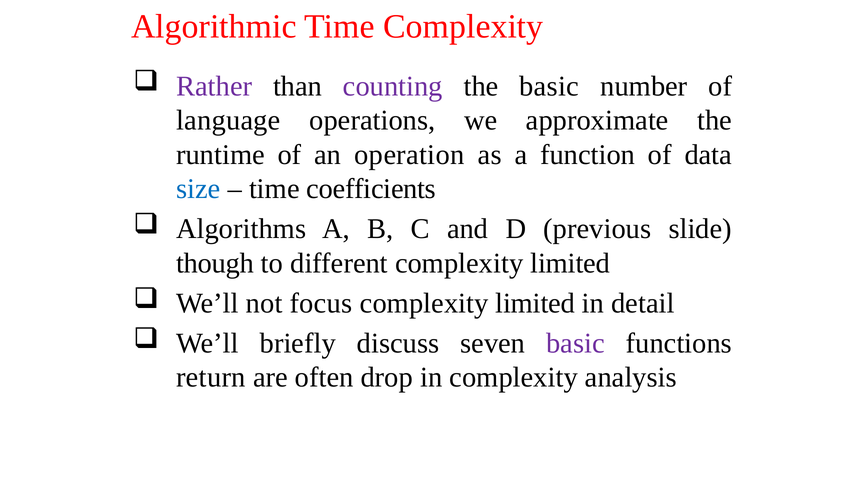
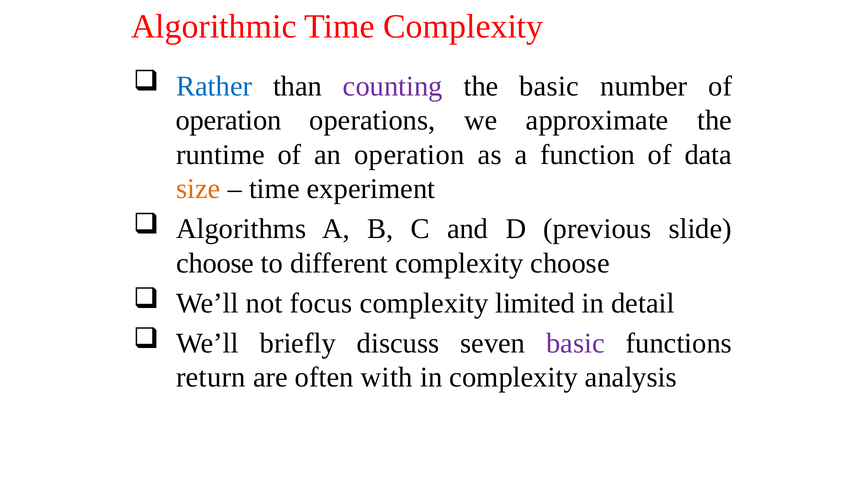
Rather colour: purple -> blue (214, 86)
language: language -> operation (229, 120)
size colour: blue -> orange (198, 189)
coefficients: coefficients -> experiment (371, 189)
though: though -> choose (215, 263)
different complexity limited: limited -> choose (570, 263)
drop: drop -> with (387, 377)
